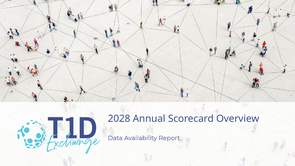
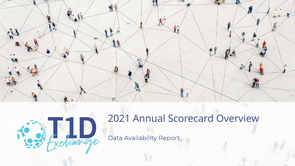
2028: 2028 -> 2021 (119, 119)
